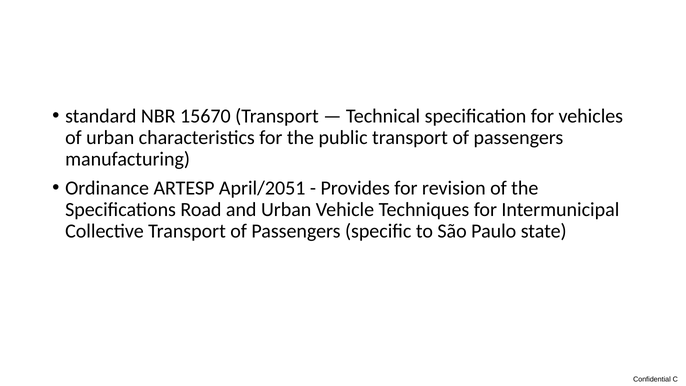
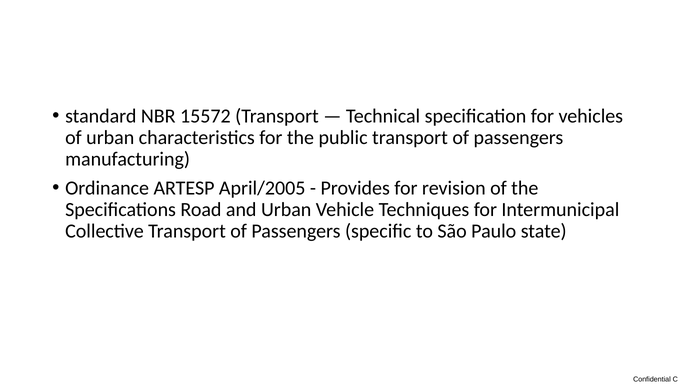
15670: 15670 -> 15572 (205, 116)
April/2051: April/2051 -> April/2005 (262, 188)
